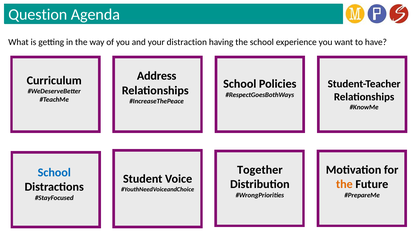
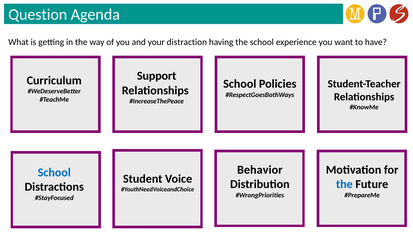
Address: Address -> Support (157, 76)
Together: Together -> Behavior (260, 170)
the colour: orange -> blue (344, 185)
